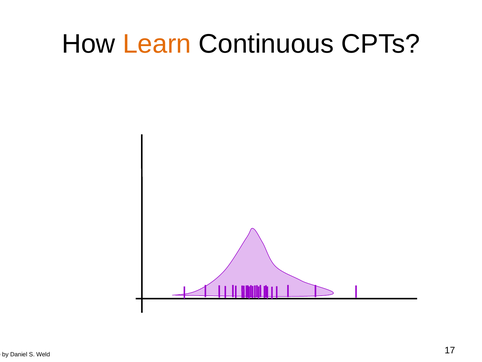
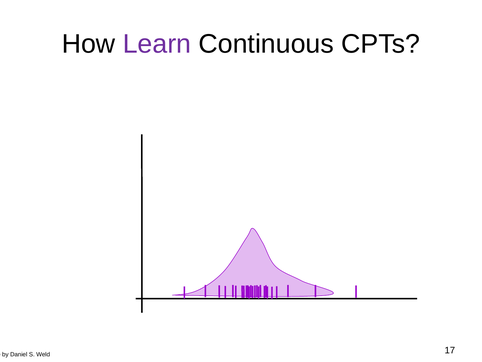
Learn colour: orange -> purple (157, 44)
